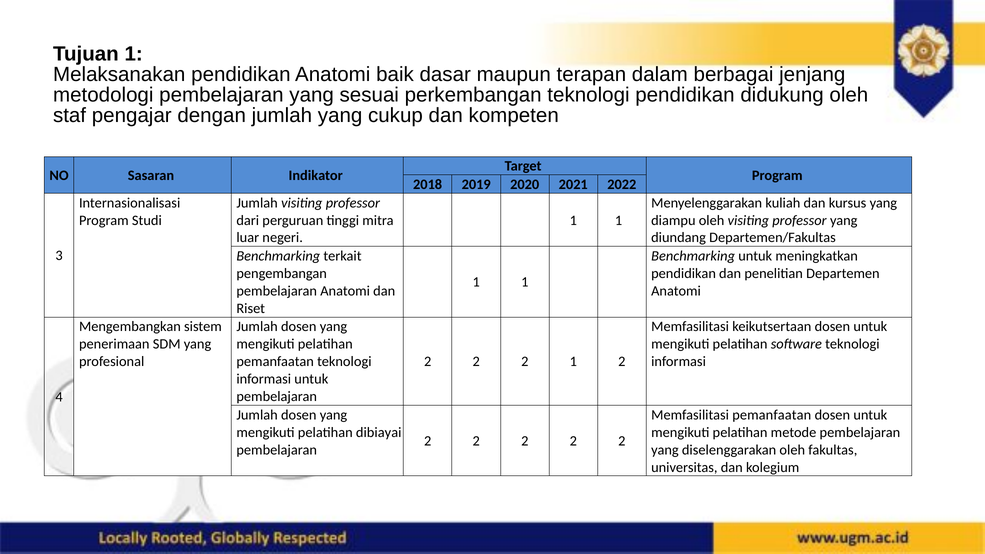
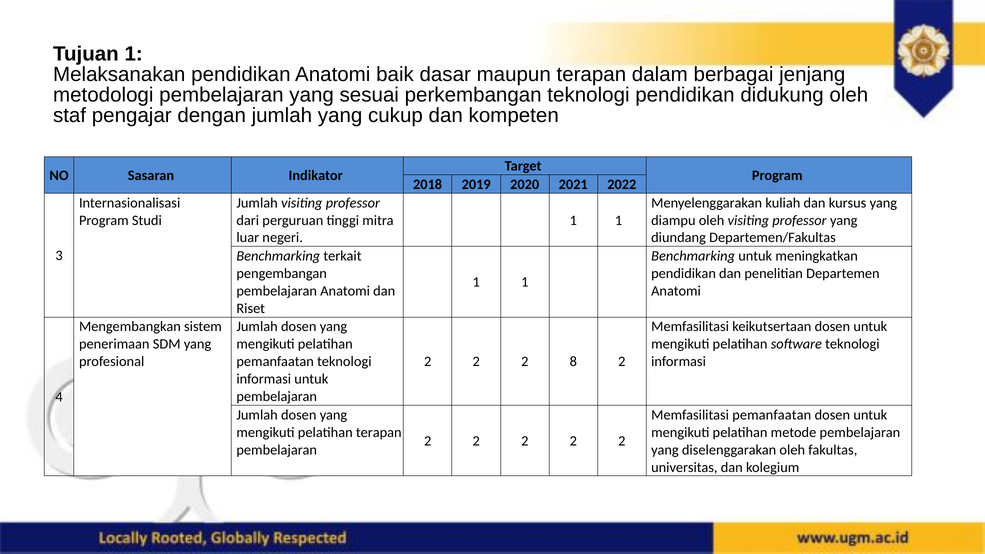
2 1: 1 -> 8 (573, 362)
pelatihan dibiayai: dibiayai -> terapan (379, 432)
